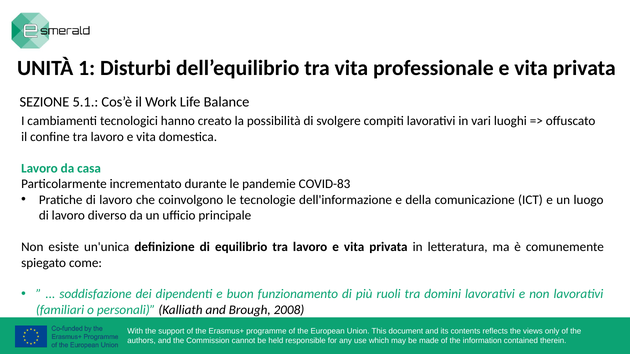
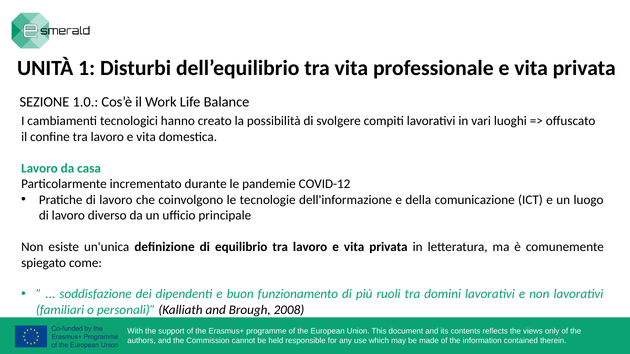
5.1: 5.1 -> 1.0 (85, 102)
COVID-83: COVID-83 -> COVID-12 (325, 184)
